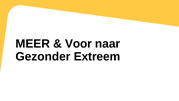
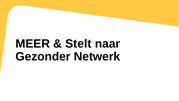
Voor: Voor -> Stelt (78, 44)
Extreem: Extreem -> Netwerk (97, 56)
